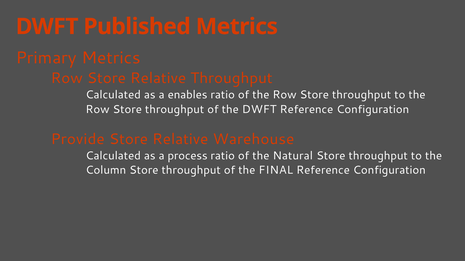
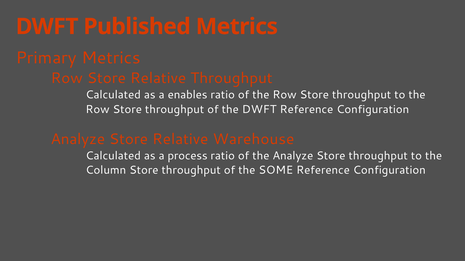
Provide: Provide -> Analyze (78, 139)
the Natural: Natural -> Analyze (293, 156)
FINAL: FINAL -> SOME (276, 171)
